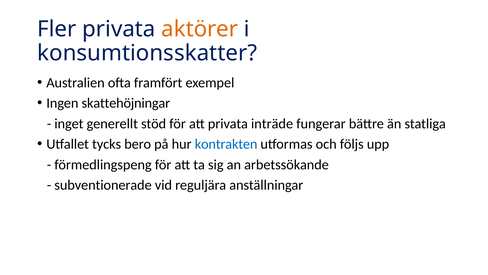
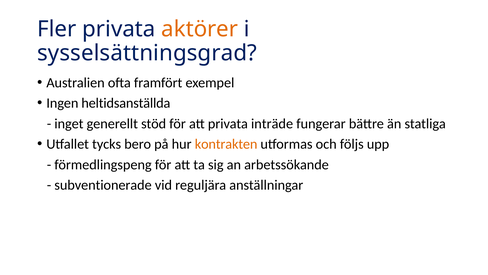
konsumtionsskatter: konsumtionsskatter -> sysselsättningsgrad (147, 53)
skattehöjningar: skattehöjningar -> heltidsanställda (126, 103)
kontrakten colour: blue -> orange (226, 144)
